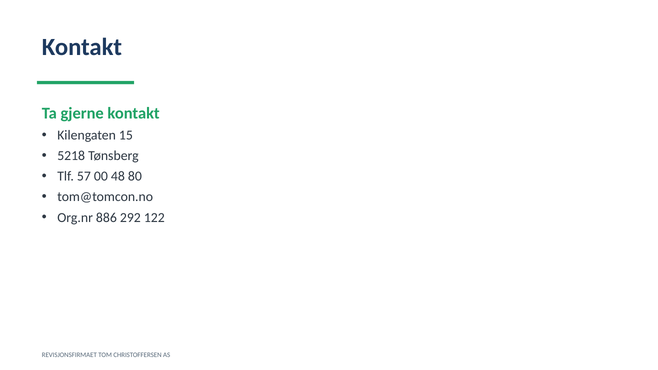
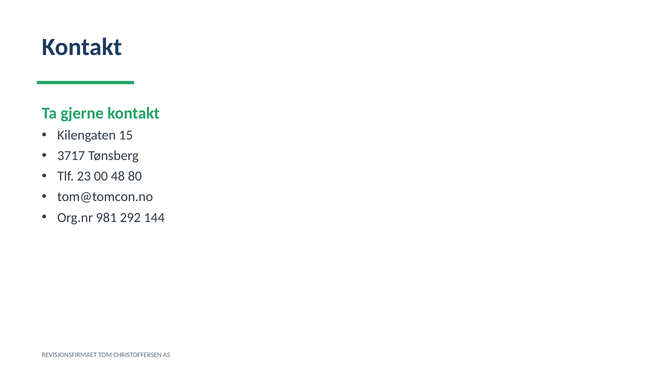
5218: 5218 -> 3717 (71, 156)
57: 57 -> 23 (84, 176)
886: 886 -> 981 (106, 218)
122: 122 -> 144 (154, 218)
